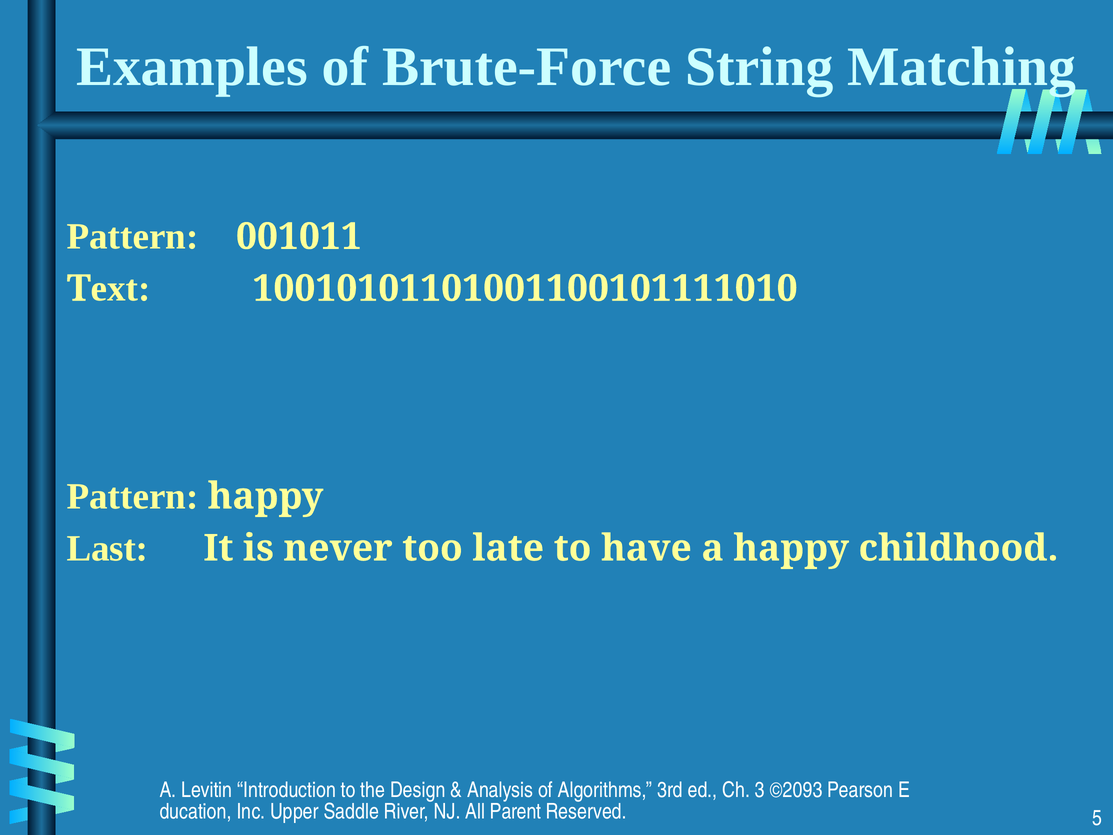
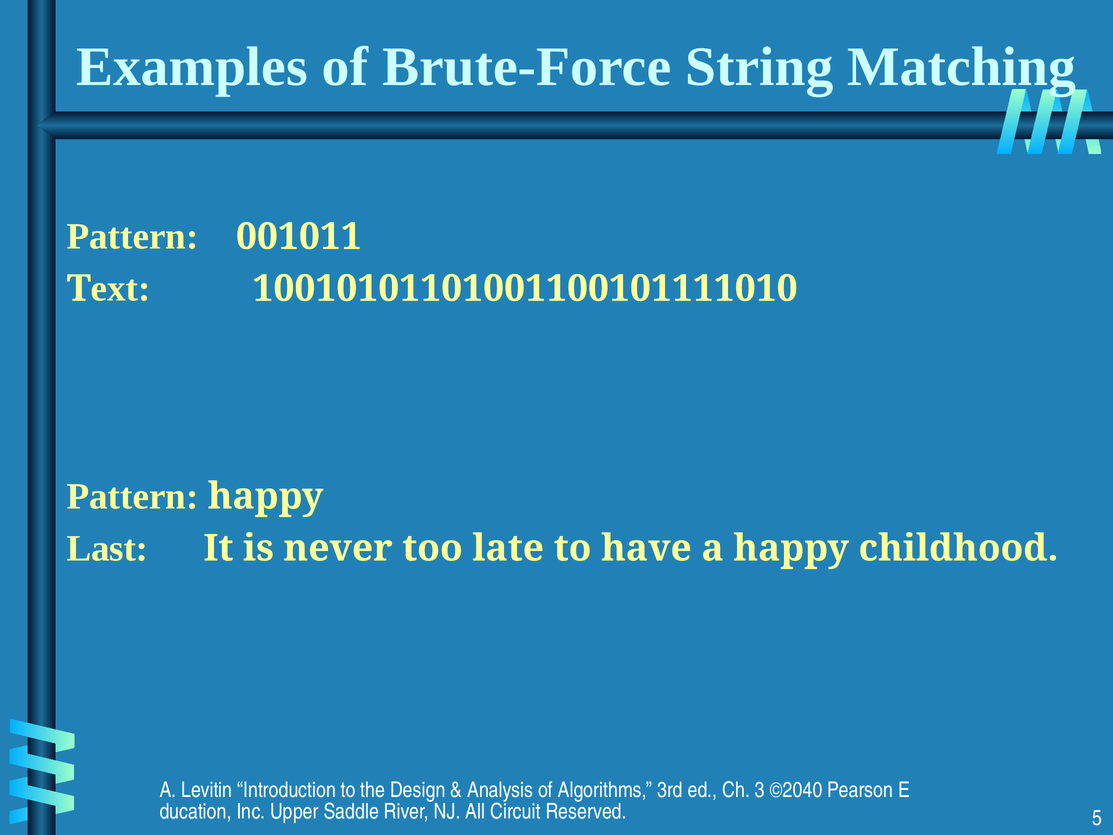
©2093: ©2093 -> ©2040 (796, 790)
Parent: Parent -> Circuit (515, 812)
